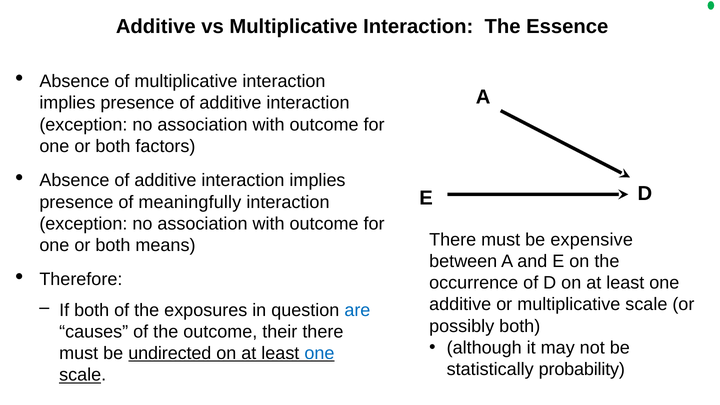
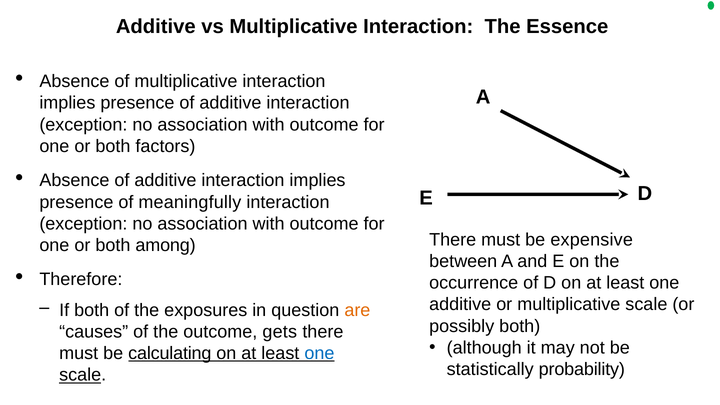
means: means -> among (166, 245)
are colour: blue -> orange (357, 310)
their: their -> gets (280, 332)
undirected: undirected -> calculating (170, 353)
